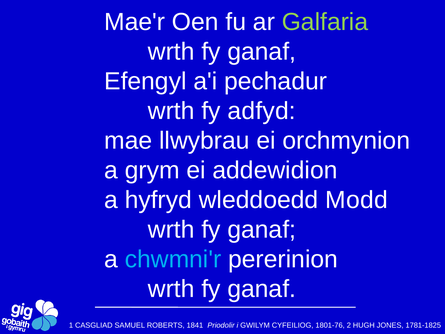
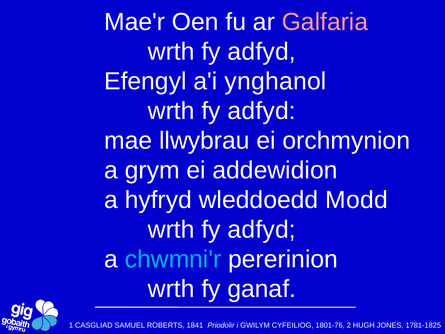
Galfaria colour: light green -> pink (325, 22)
ganaf: ganaf -> adfyd (262, 52)
pechadur: pechadur -> ynghanol (275, 81)
ganaf: ganaf -> adfyd (262, 229)
